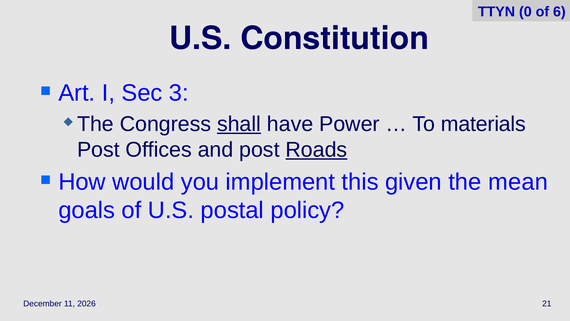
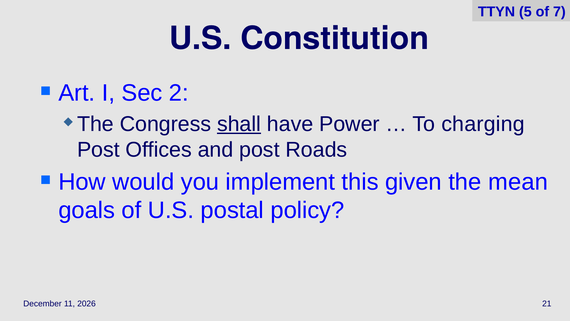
0: 0 -> 5 (525, 12)
6: 6 -> 7 (559, 12)
3: 3 -> 2 (179, 93)
materials: materials -> charging (483, 124)
Roads underline: present -> none (316, 150)
